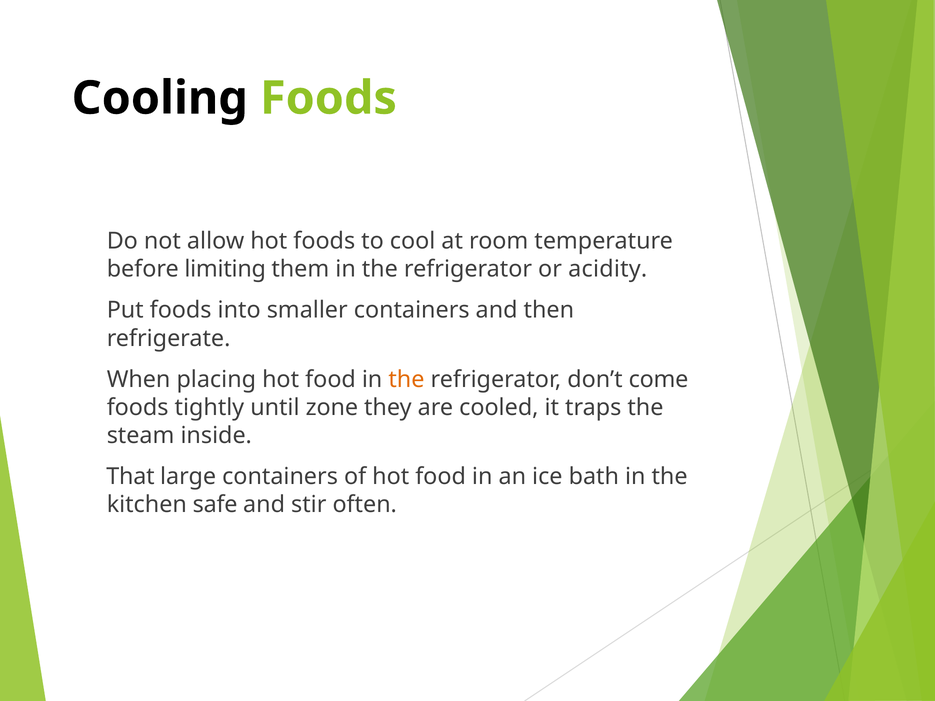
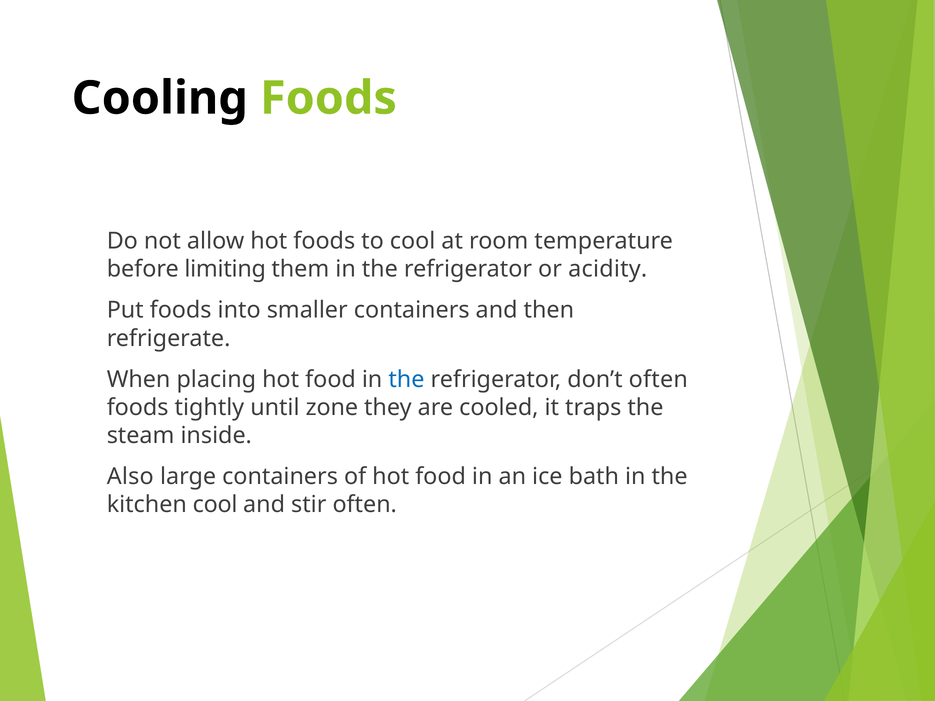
the colour: orange -> blue (406, 379)
don’t come: come -> often (658, 379)
That: That -> Also (130, 477)
kitchen safe: safe -> cool (215, 505)
